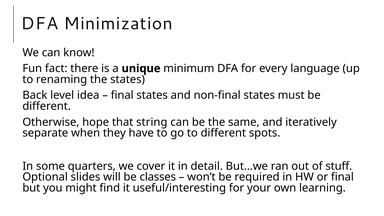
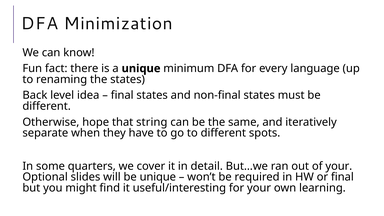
of stuff: stuff -> your (339, 166)
be classes: classes -> unique (158, 177)
